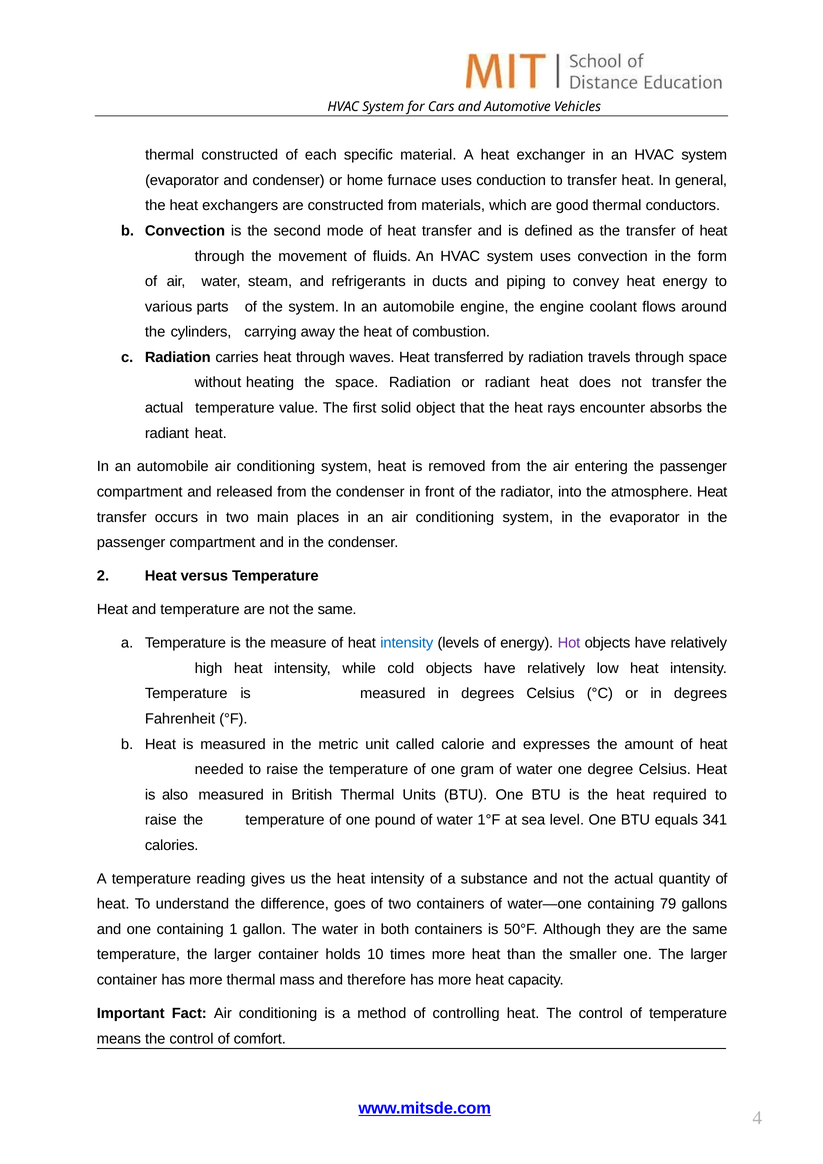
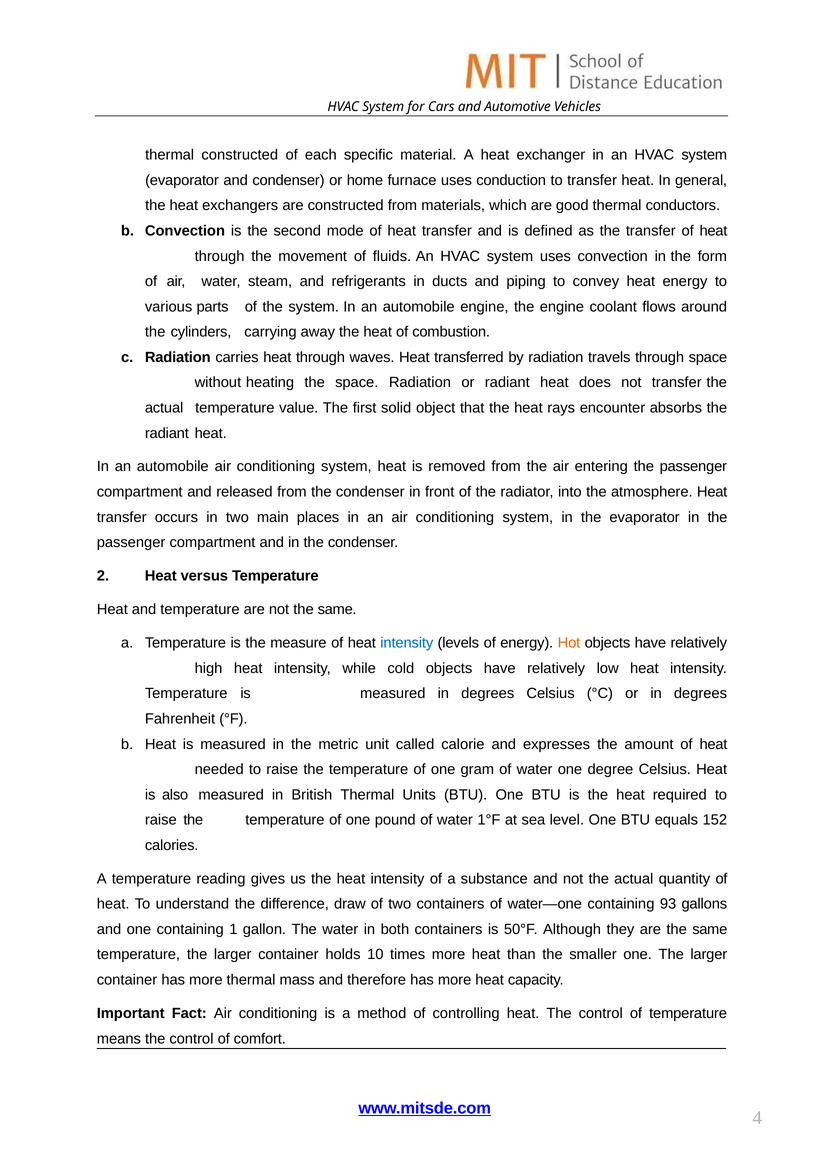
Hot colour: purple -> orange (569, 643)
341: 341 -> 152 (715, 820)
goes: goes -> draw (350, 904)
79: 79 -> 93 (668, 904)
